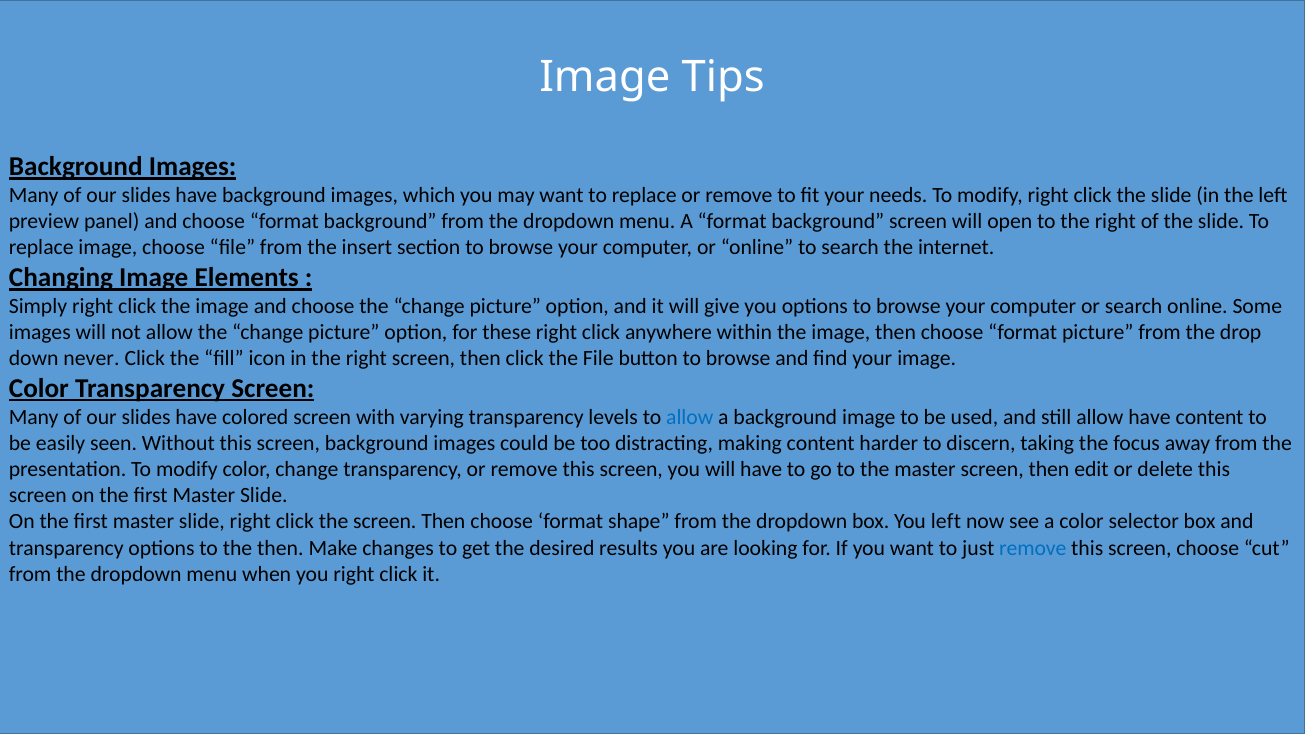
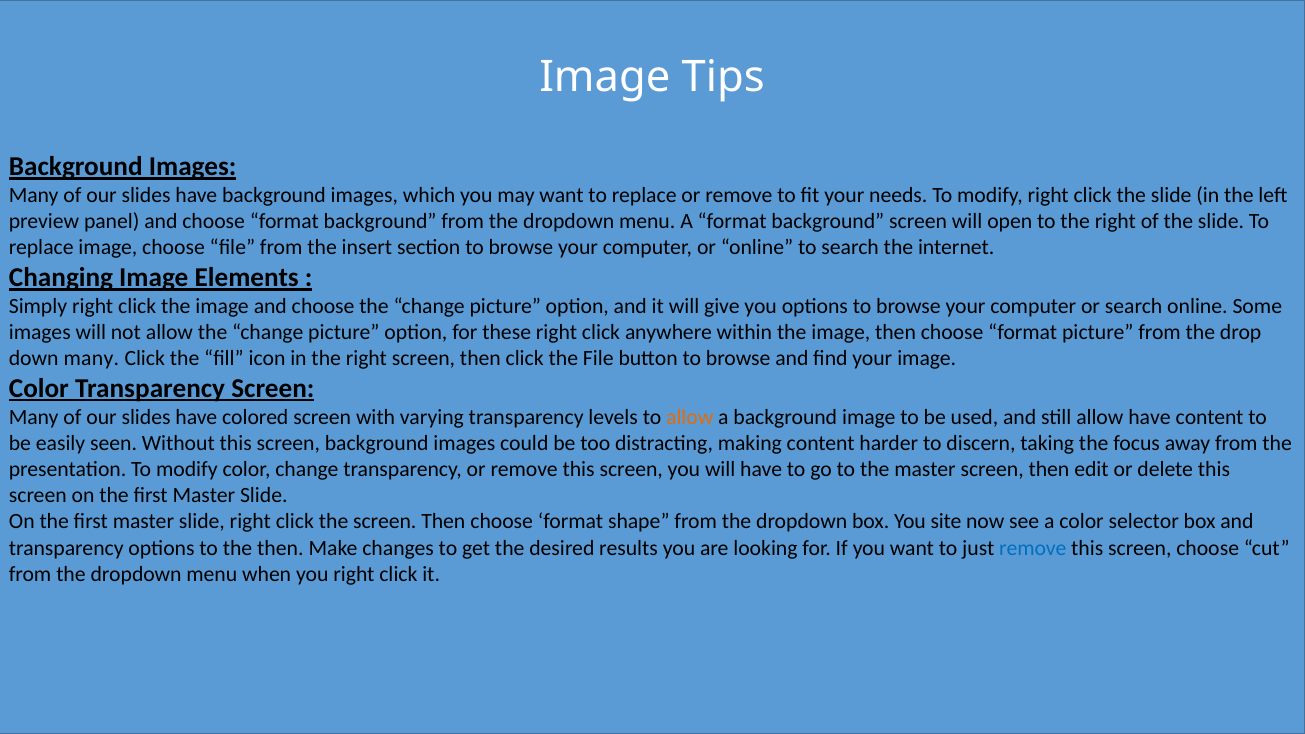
down never: never -> many (91, 359)
allow colour: blue -> orange (690, 417)
You left: left -> site (946, 522)
